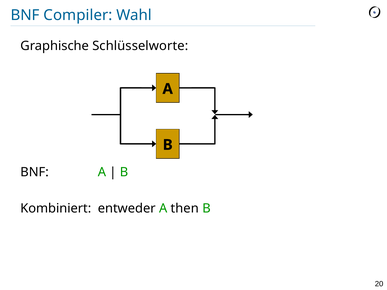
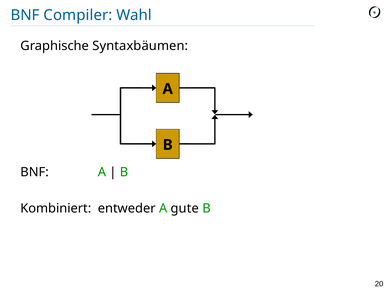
Schlüsselworte: Schlüsselworte -> Syntaxbäumen (140, 46)
then: then -> gute (185, 208)
